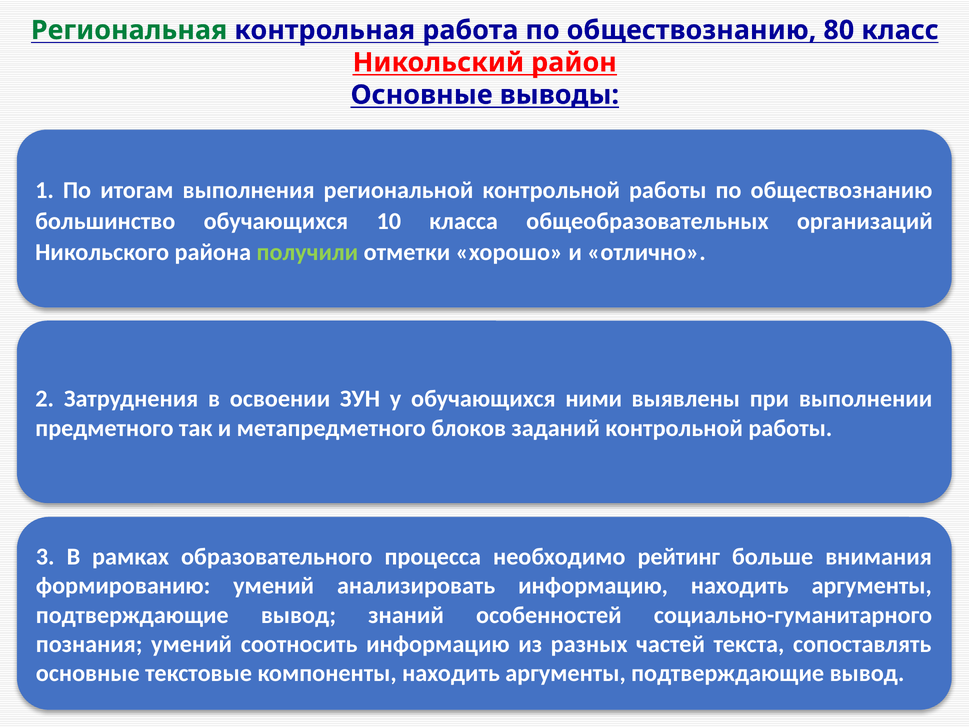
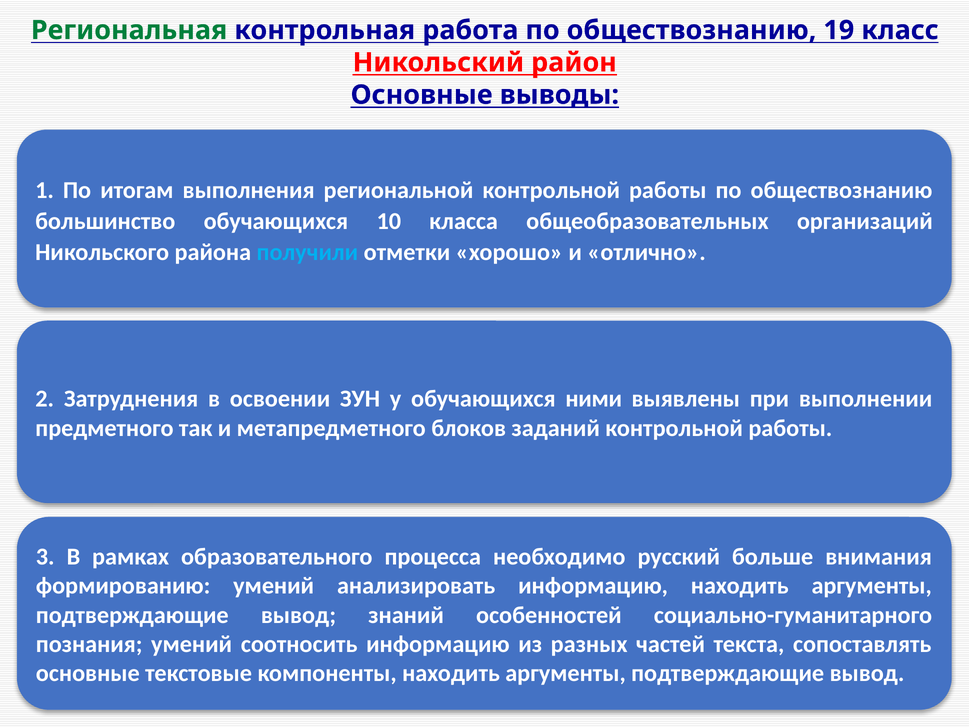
80: 80 -> 19 (839, 30)
получили colour: light green -> light blue (307, 252)
рейтинг: рейтинг -> русский (679, 557)
